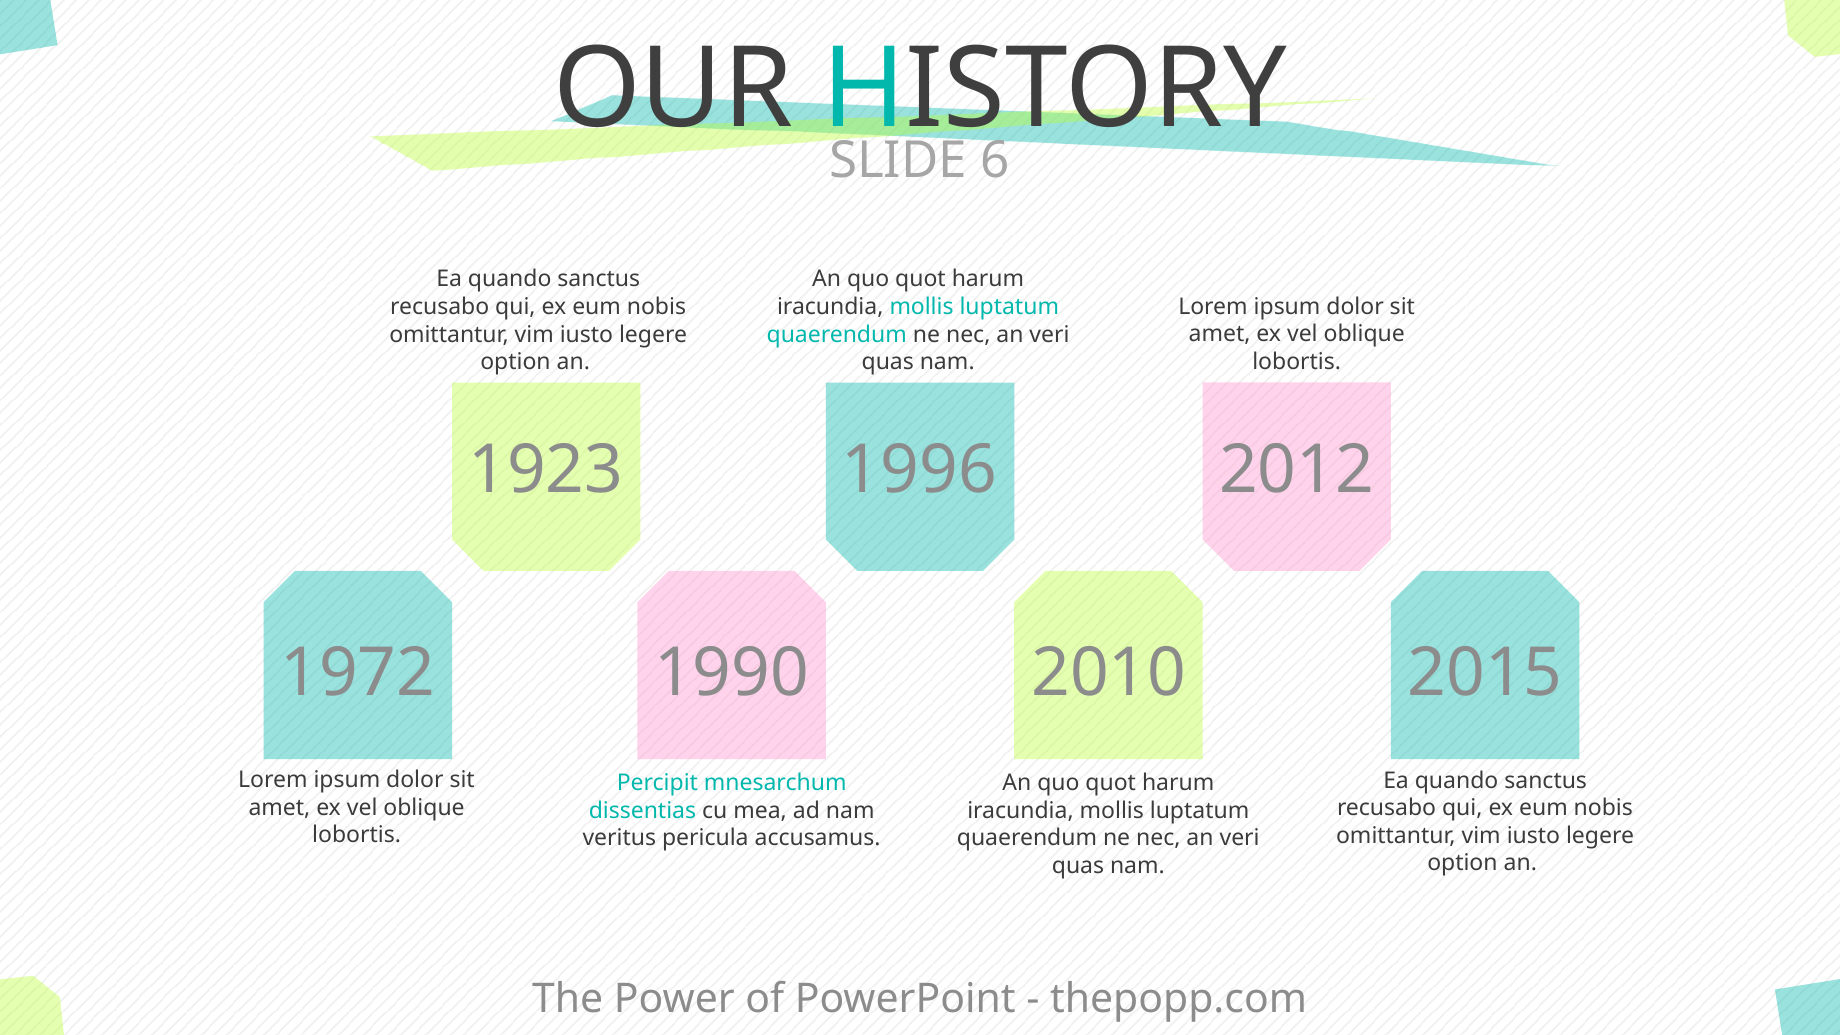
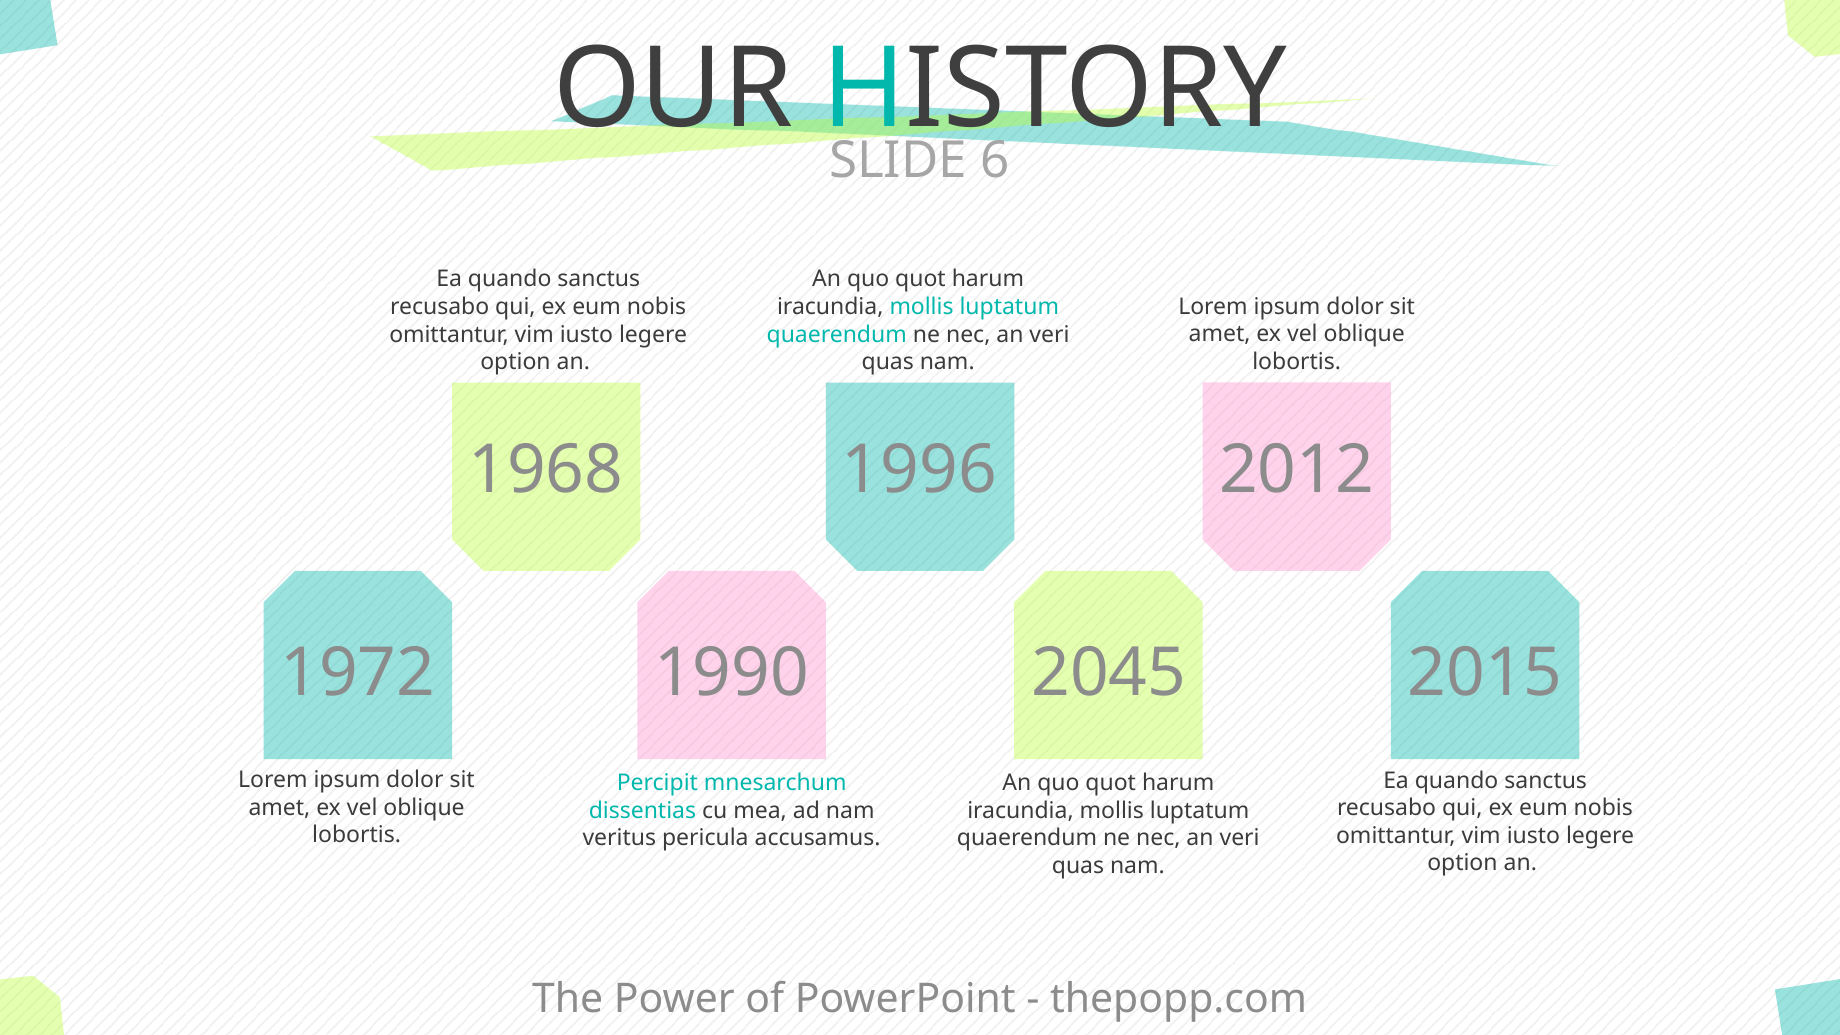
1923: 1923 -> 1968 (546, 471)
2010: 2010 -> 2045 (1109, 673)
